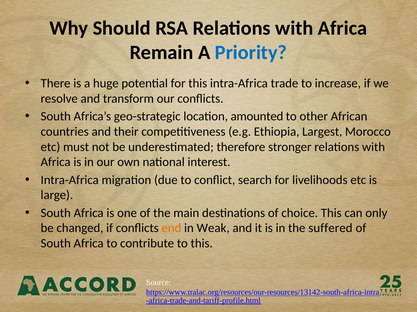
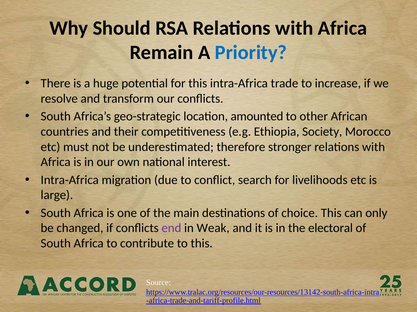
Largest: Largest -> Society (322, 132)
end colour: orange -> purple (171, 229)
suffered: suffered -> electoral (331, 229)
